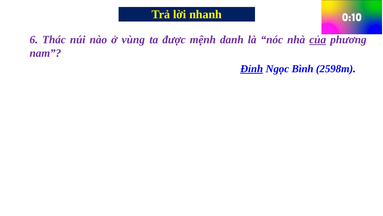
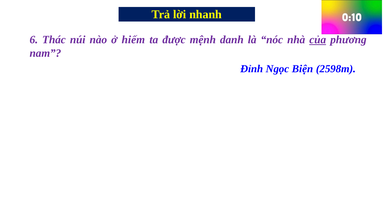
vùng: vùng -> hiếm (133, 40)
Đỉnh underline: present -> none (252, 69)
Bình: Bình -> Biện (302, 69)
